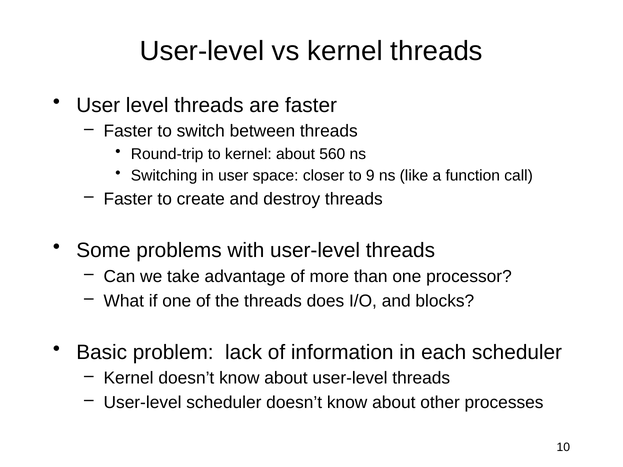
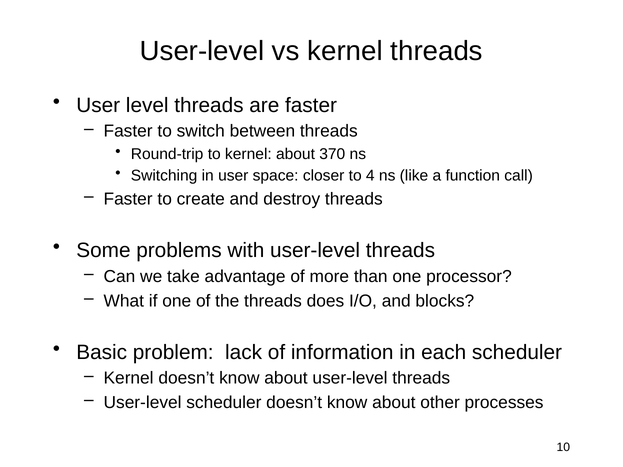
560: 560 -> 370 (332, 154)
9: 9 -> 4 (370, 176)
